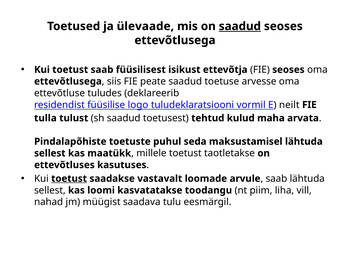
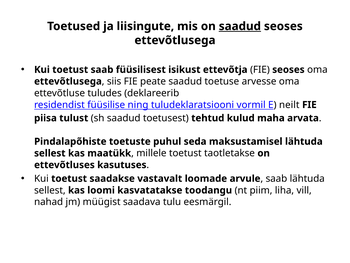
ülevaade: ülevaade -> liisingute (145, 26)
logo: logo -> ning (138, 105)
tulla: tulla -> piisa (45, 118)
toetust underline: present -> none (69, 178)
